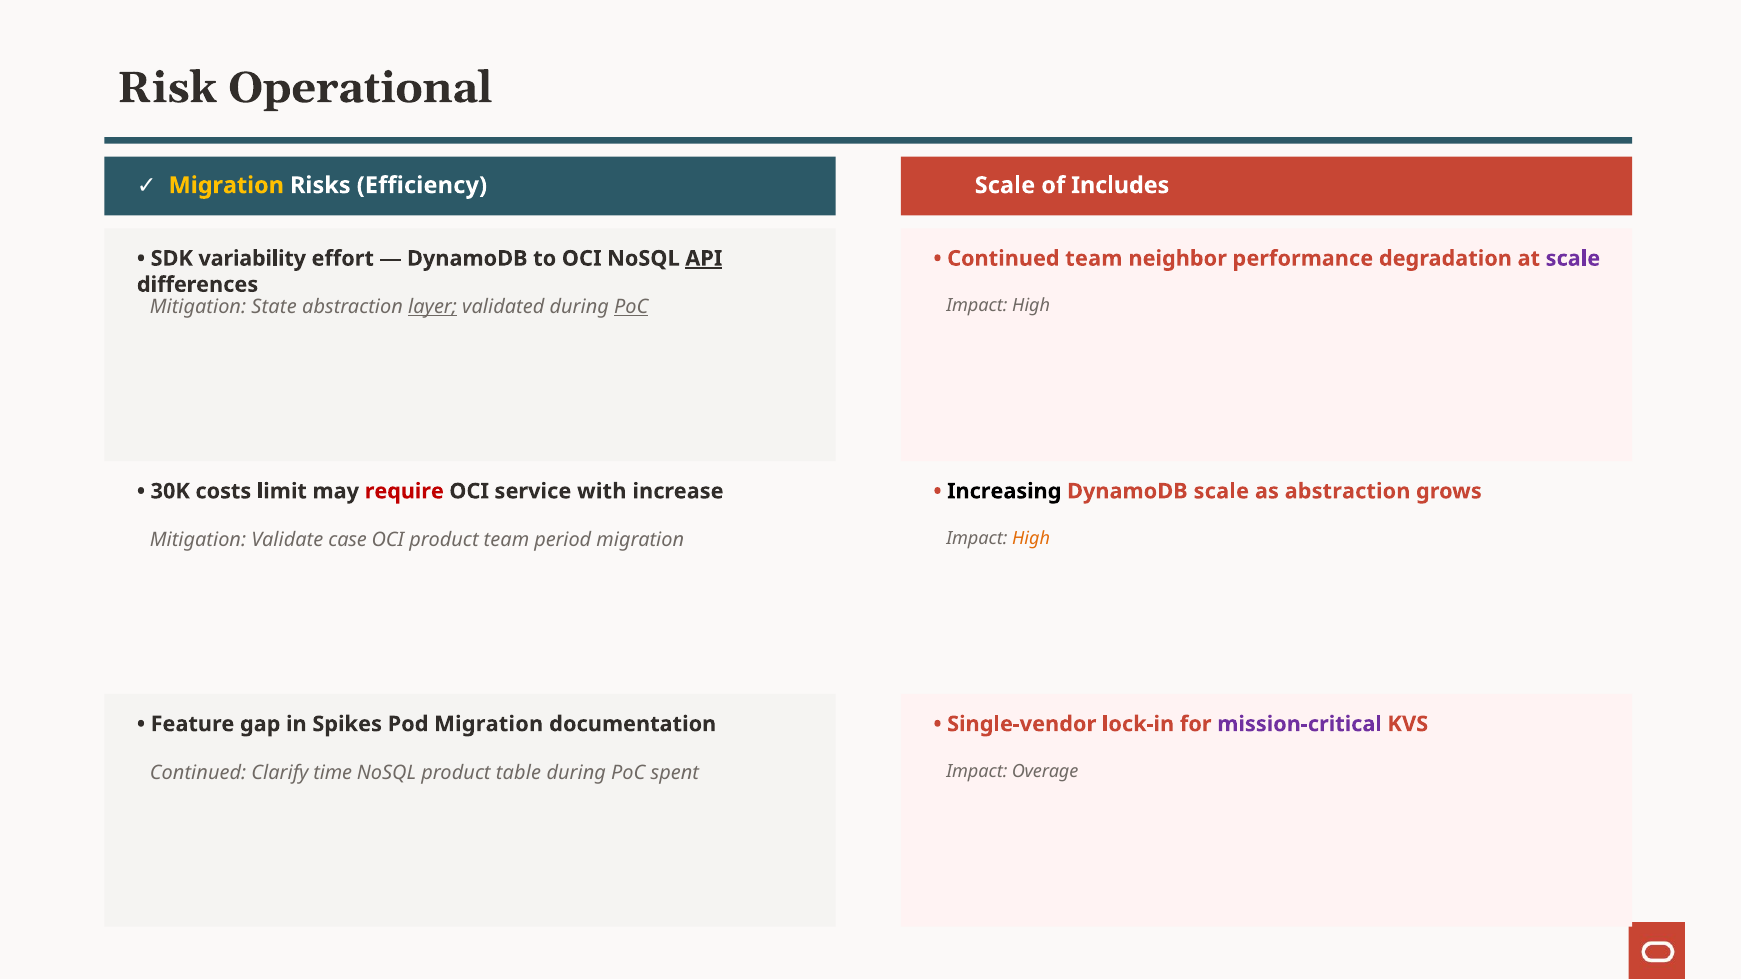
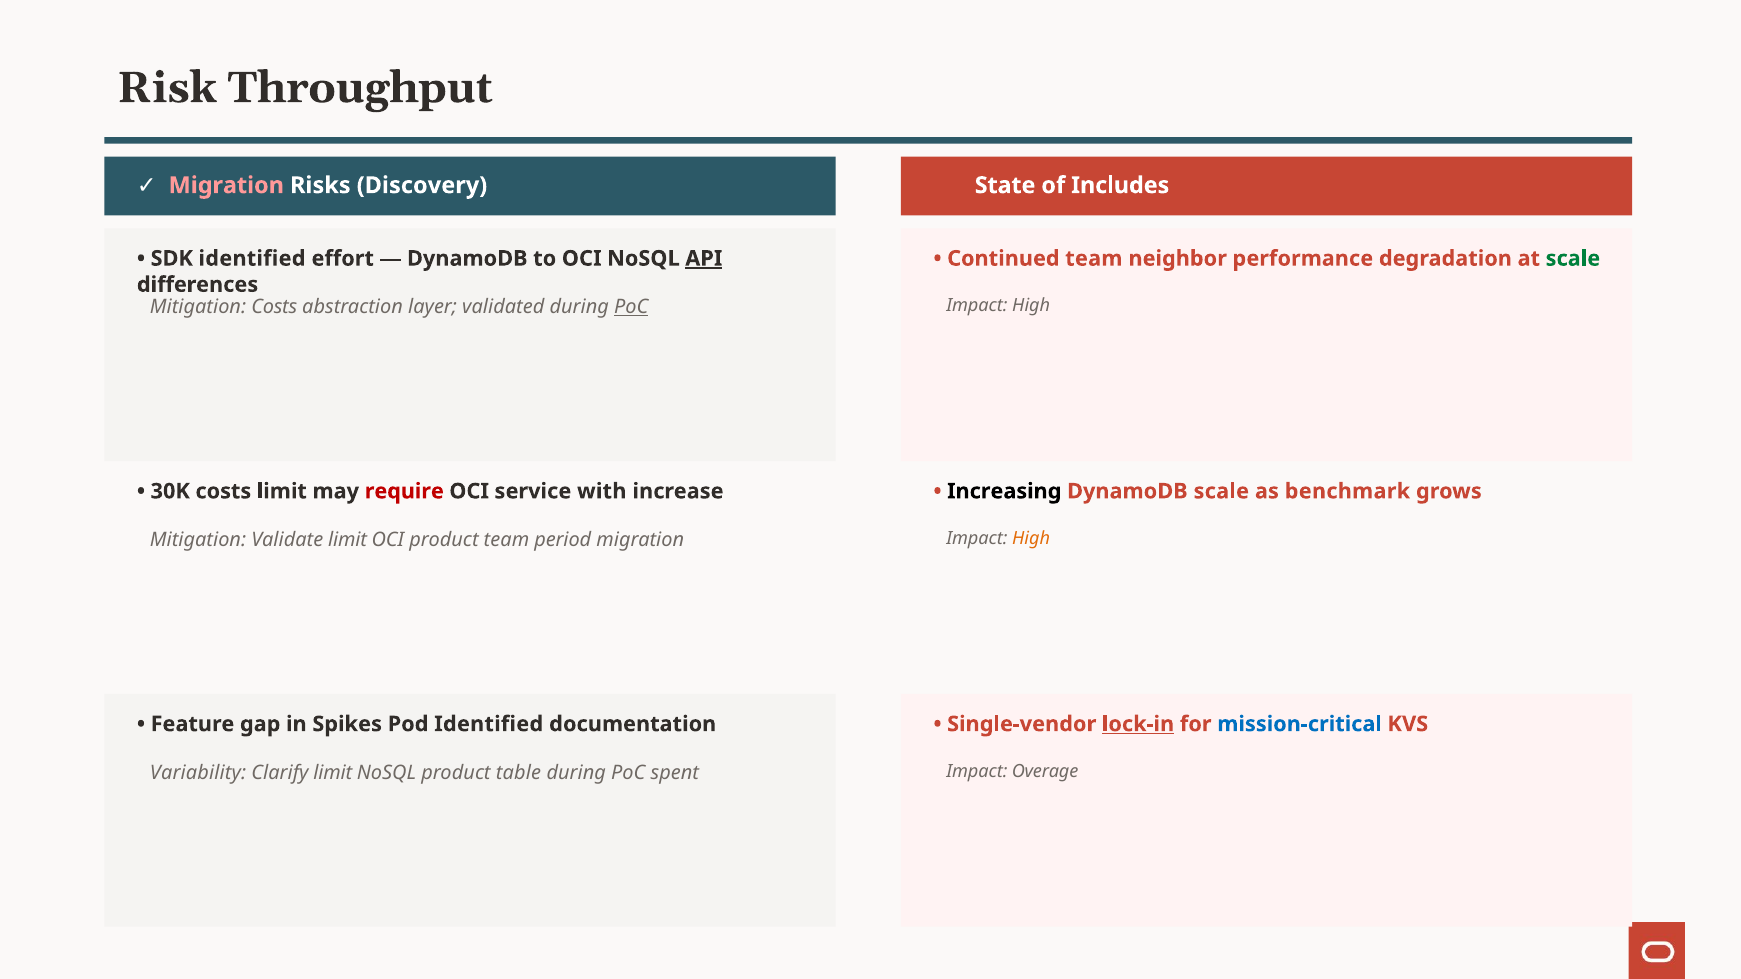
Operational: Operational -> Throughput (360, 88)
Migration colour: yellow -> pink (226, 185)
Efficiency: Efficiency -> Discovery (422, 185)
Scale: Scale -> State (1005, 185)
SDK variability: variability -> identified (252, 259)
scale colour: purple -> green (1573, 259)
Mitigation State: State -> Costs (274, 307)
layer underline: present -> none (433, 307)
as abstraction: abstraction -> benchmark (1347, 491)
Validate case: case -> limit (348, 540)
Pod Migration: Migration -> Identified (489, 724)
lock-in underline: none -> present (1138, 724)
mission-critical colour: purple -> blue (1300, 724)
Continued: Continued -> Variability (198, 773)
Clarify time: time -> limit (333, 773)
